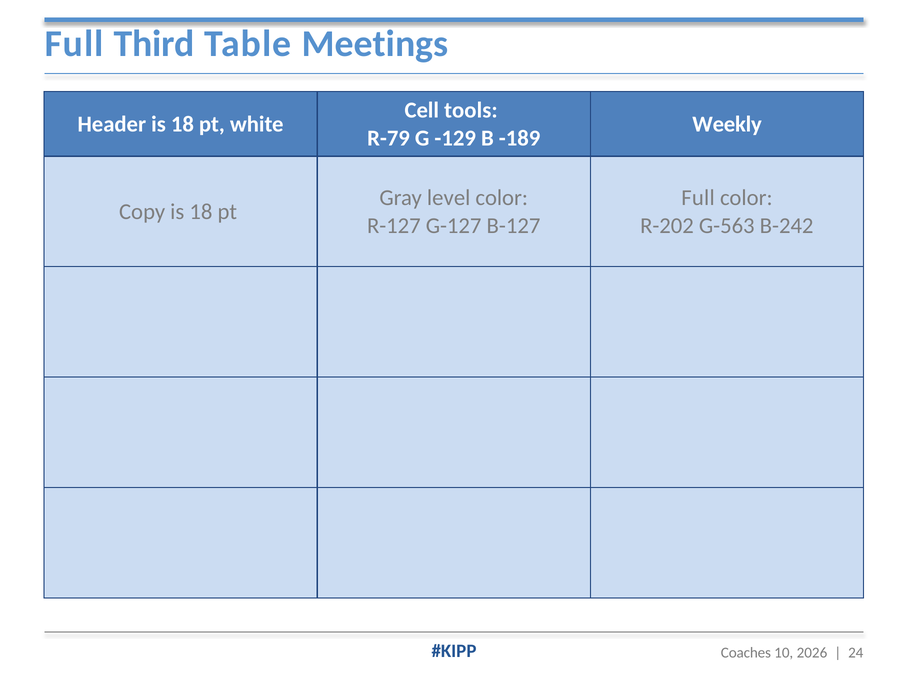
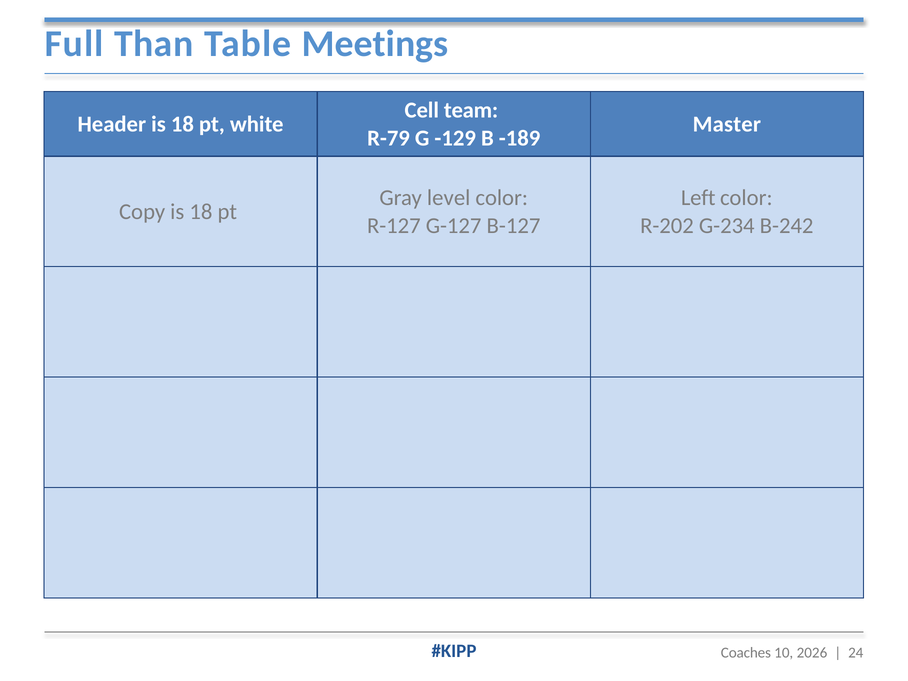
Third: Third -> Than (154, 44)
tools: tools -> team (471, 110)
Weekly: Weekly -> Master (727, 124)
Full: Full -> Left (698, 198)
G-563: G-563 -> G-234 (727, 226)
